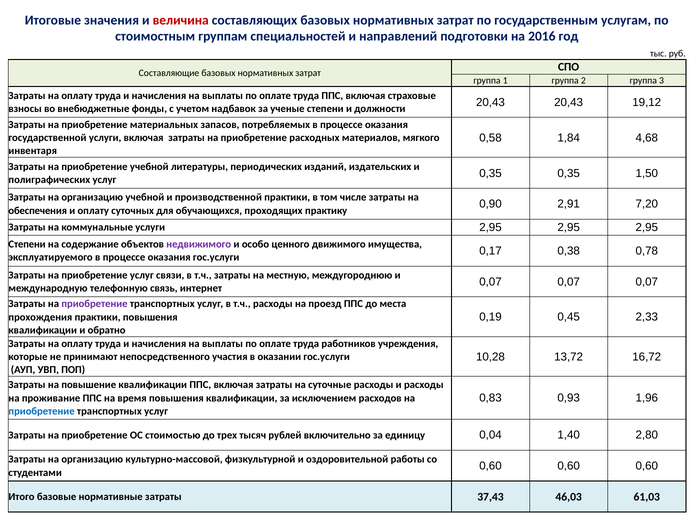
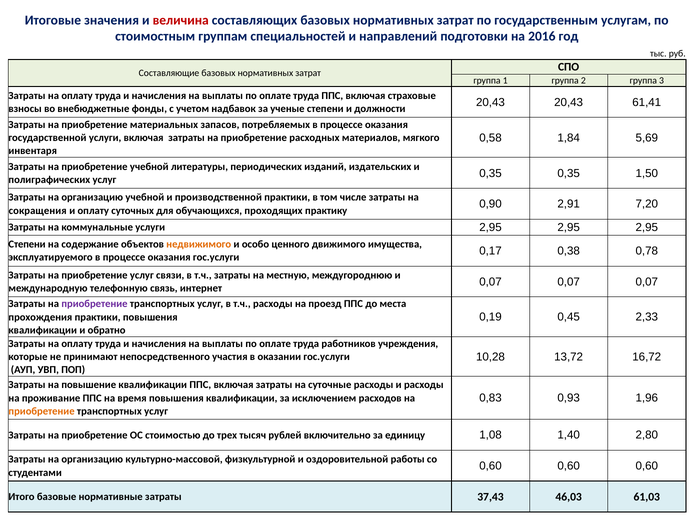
19,12: 19,12 -> 61,41 (647, 102)
4,68: 4,68 -> 5,69 (647, 138)
обеспечения: обеспечения -> сокращения (38, 210)
недвижимого colour: purple -> orange (199, 244)
приобретение colour: blue -> orange (42, 411)
0,04: 0,04 -> 1,08 (491, 435)
